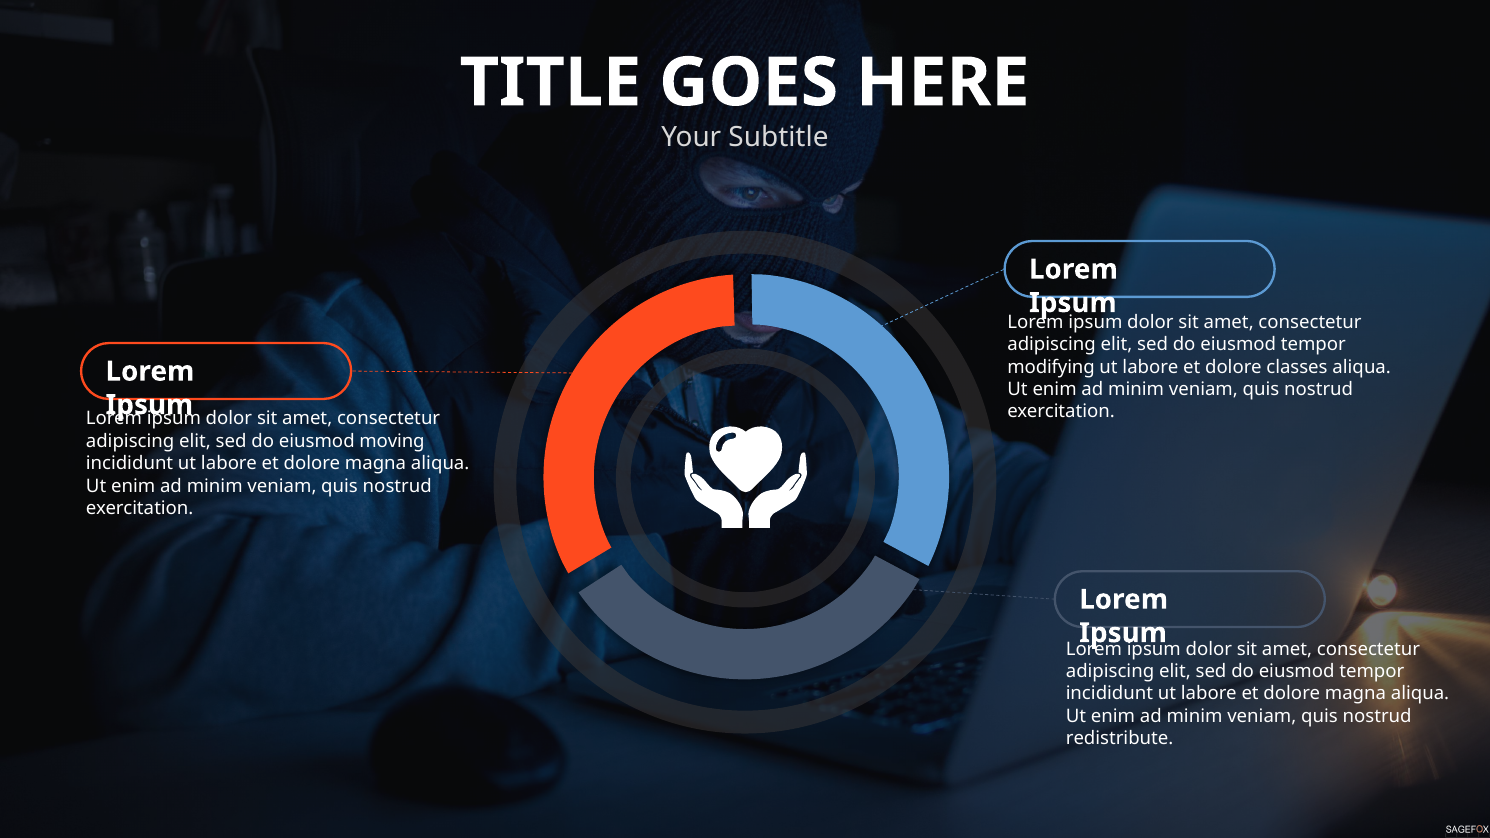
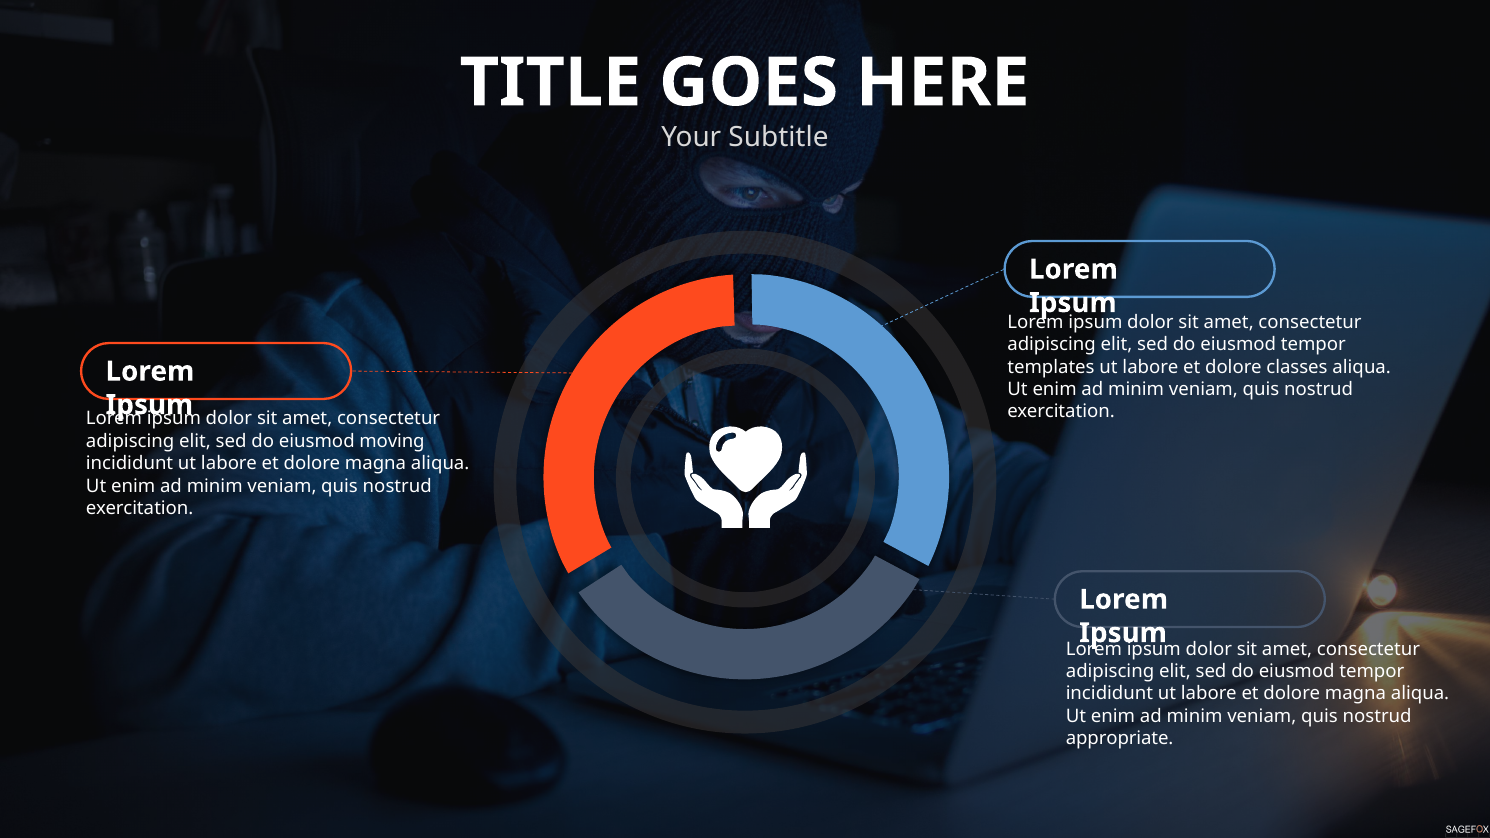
modifying: modifying -> templates (1051, 367)
redistribute: redistribute -> appropriate (1120, 738)
